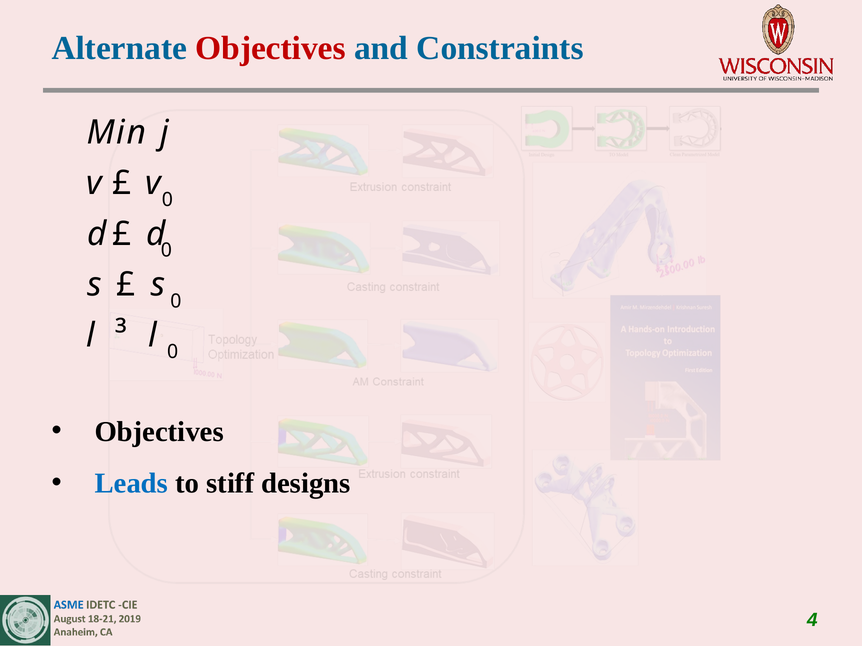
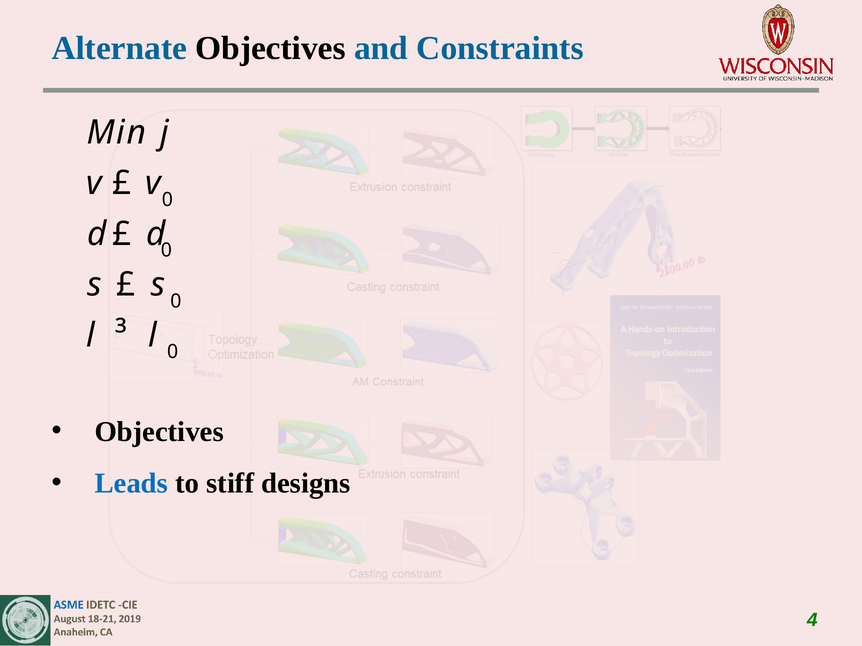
Objectives colour: red -> black (271, 48)
